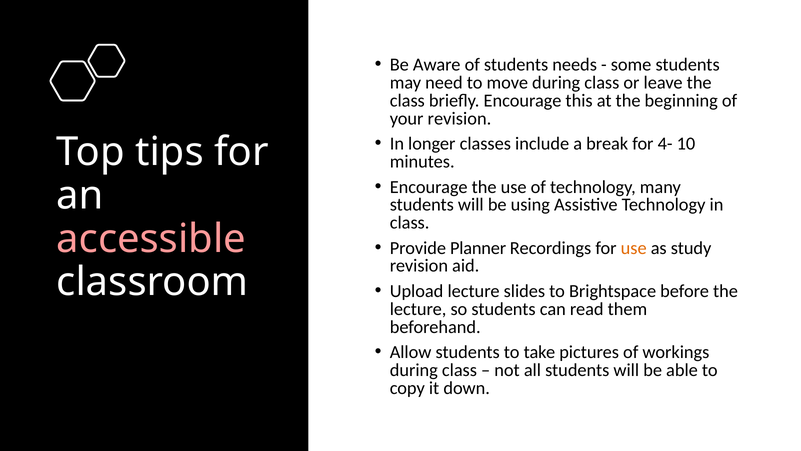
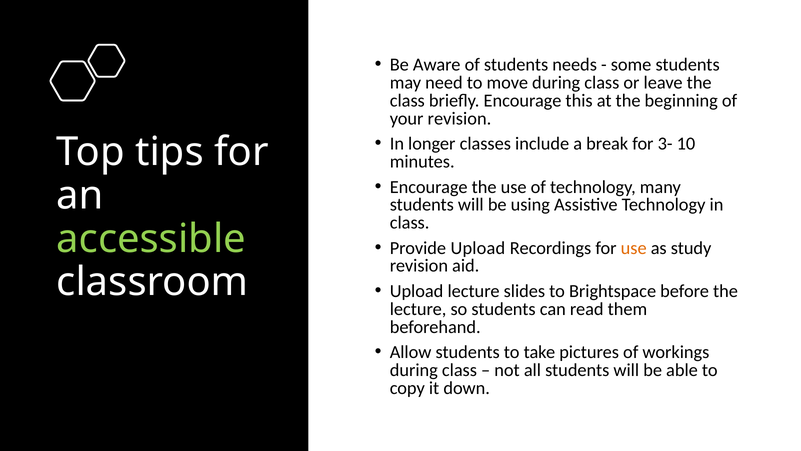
4-: 4- -> 3- (665, 144)
accessible colour: pink -> light green (151, 239)
Provide Planner: Planner -> Upload (478, 248)
